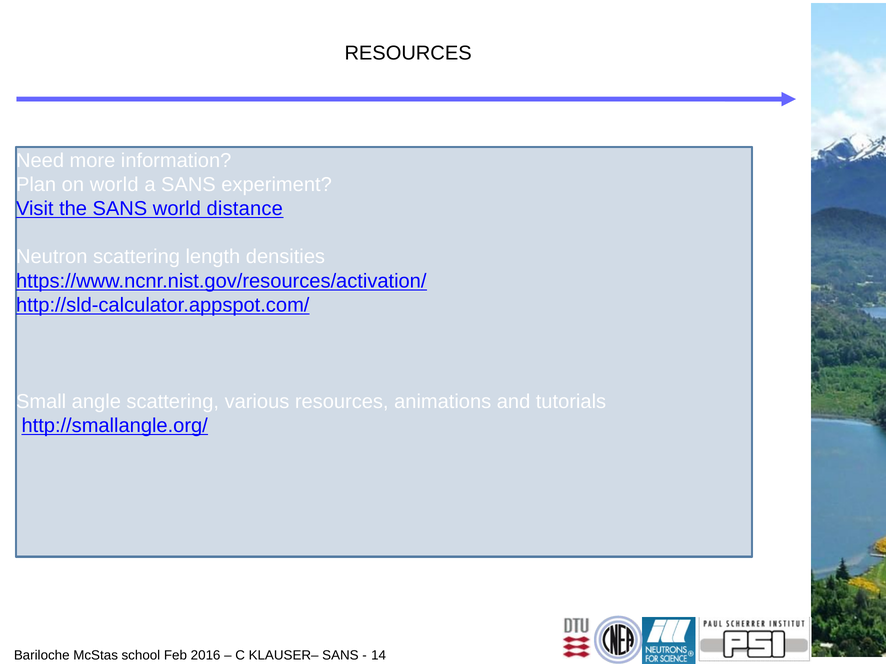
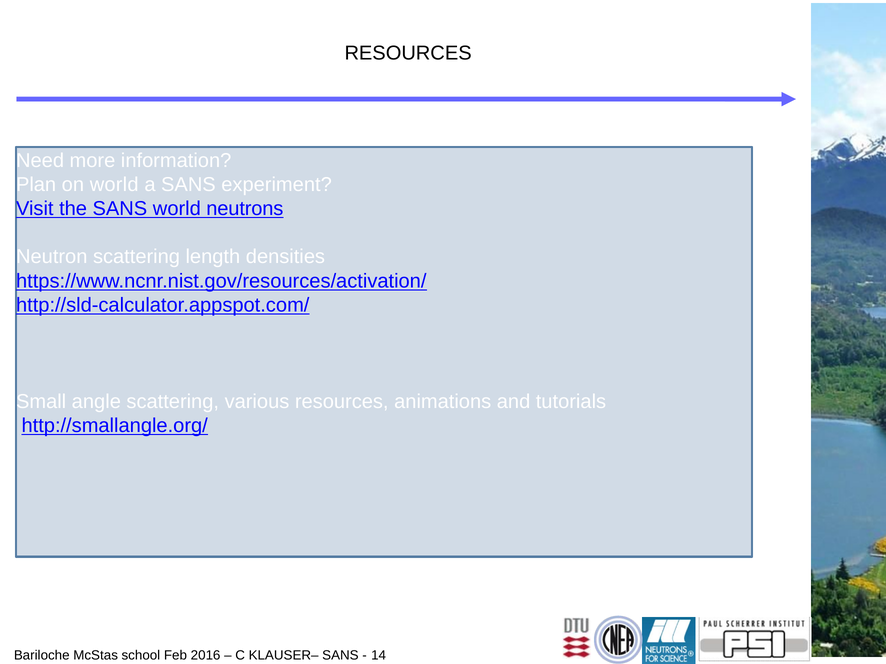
distance: distance -> neutrons (245, 209)
